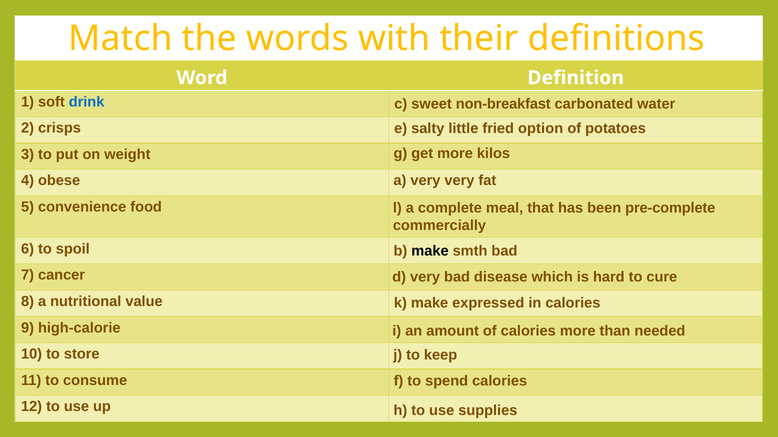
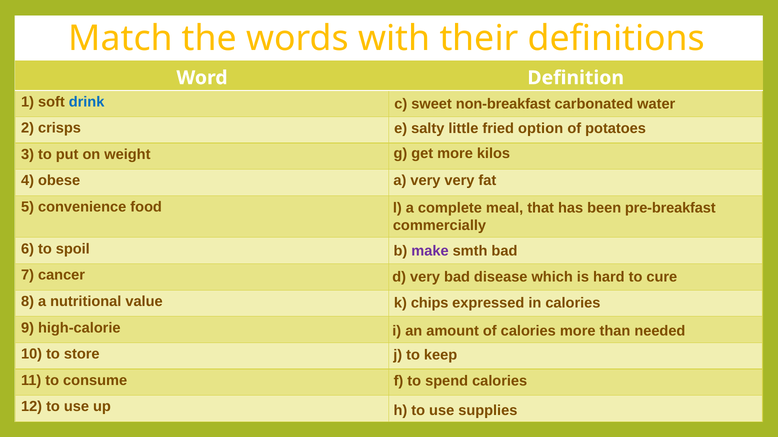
pre-complete: pre-complete -> pre-breakfast (670, 208)
make colour: black -> purple (430, 251)
k make: make -> chips (430, 304)
